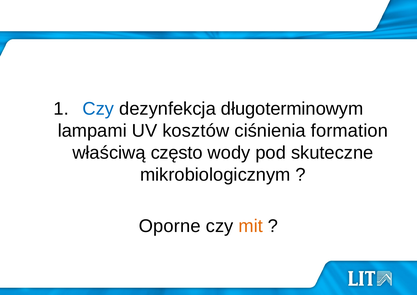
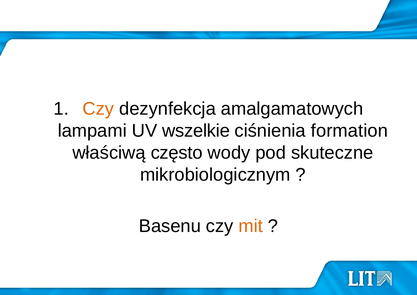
Czy colour: blue -> orange (98, 109)
długoterminowym: długoterminowym -> amalgamatowych (292, 109)
kosztów: kosztów -> wszelkie (196, 131)
Oporne: Oporne -> Basenu (170, 226)
